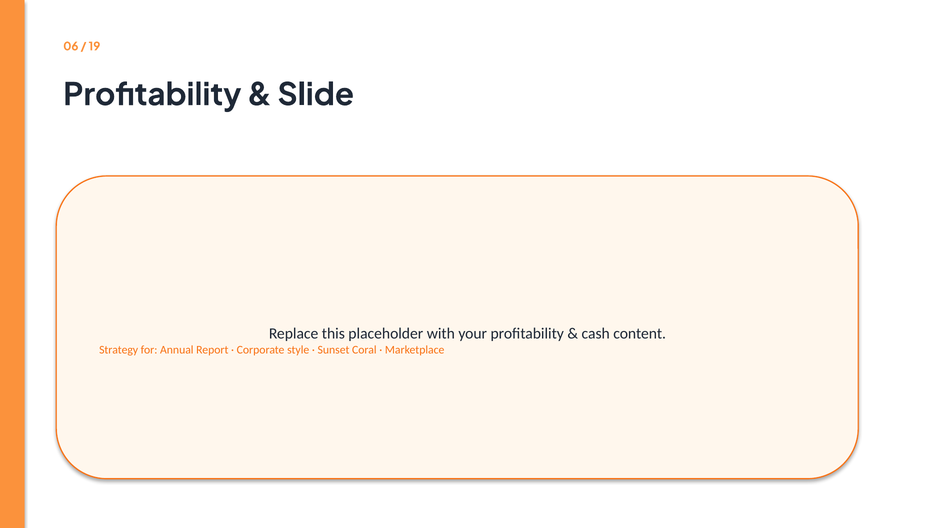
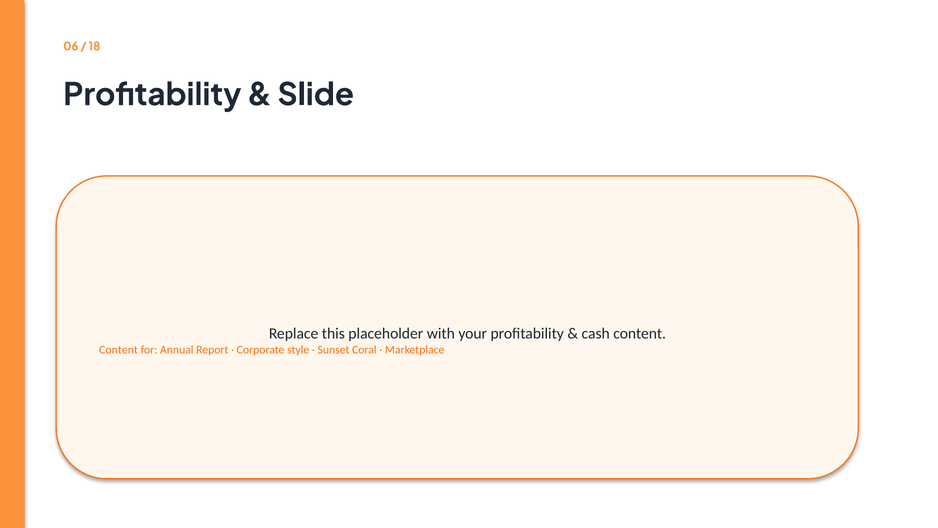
19: 19 -> 18 (94, 46)
Strategy: Strategy -> Content (119, 350)
